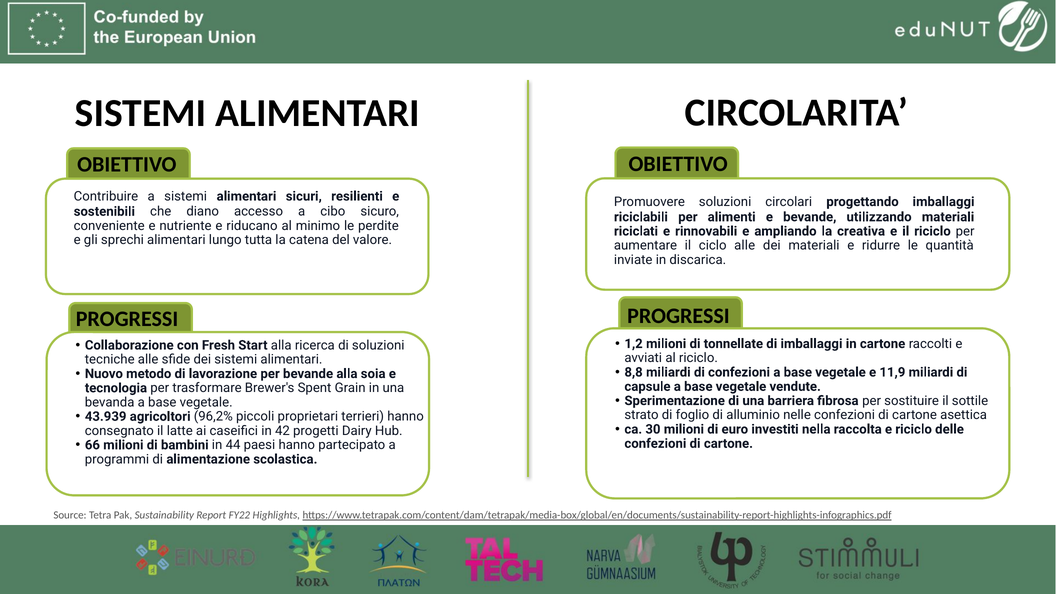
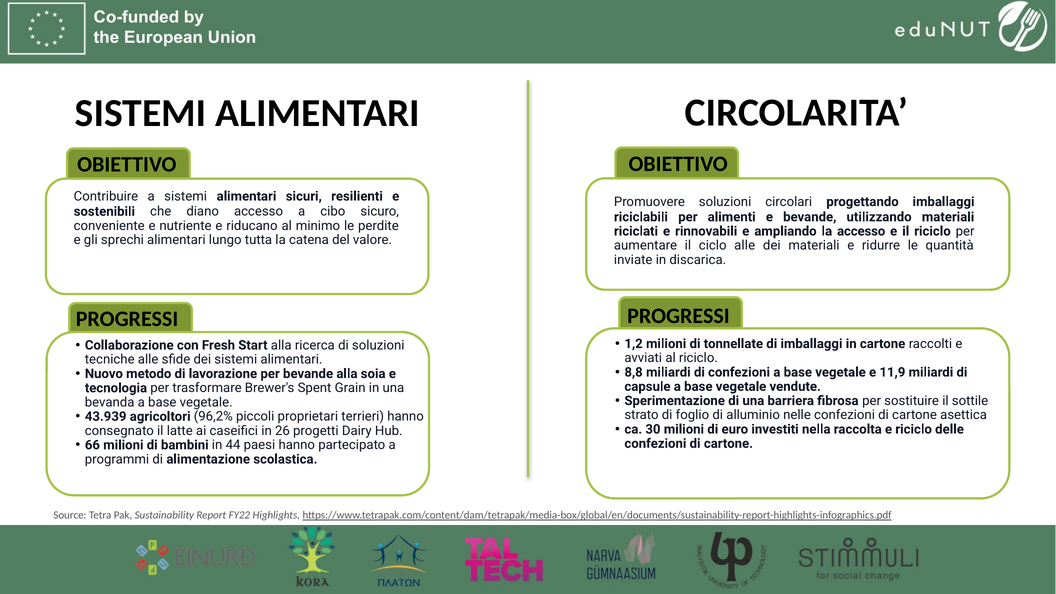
la creativa: creativa -> accesso (861, 231)
42: 42 -> 26 (282, 431)
